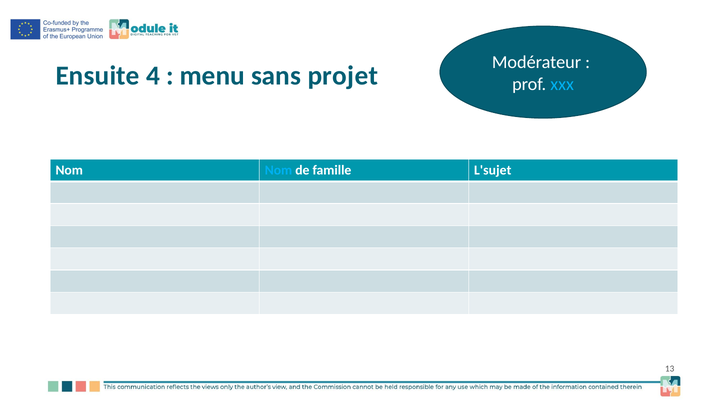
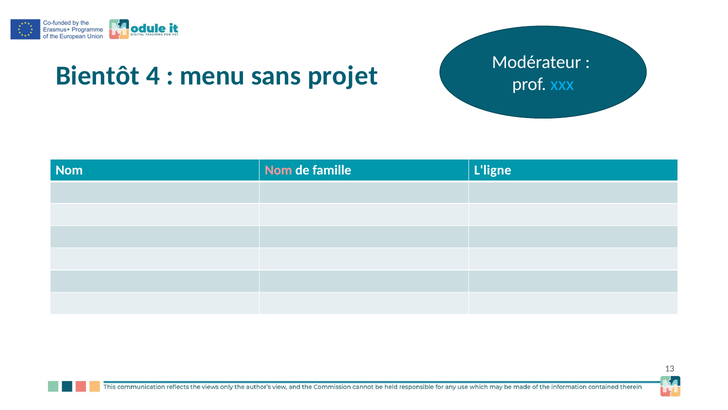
Ensuite: Ensuite -> Bientôt (98, 76)
Nom colour: light blue -> pink (278, 170)
L'sujet: L'sujet -> L'ligne (493, 170)
